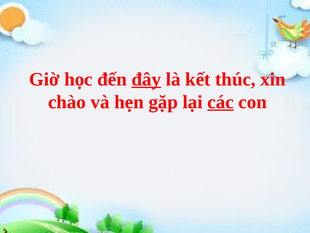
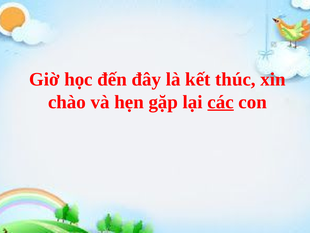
đây underline: present -> none (146, 79)
